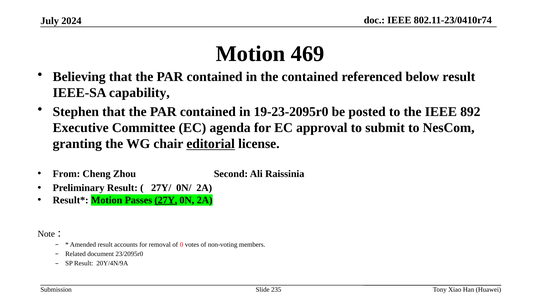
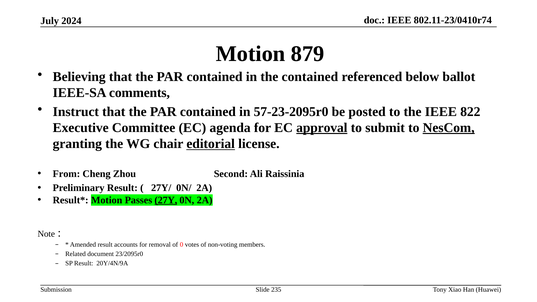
469: 469 -> 879 (308, 54)
below result: result -> ballot (459, 77)
capability: capability -> comments (139, 93)
Stephen: Stephen -> Instruct (76, 112)
19-23-2095r0: 19-23-2095r0 -> 57-23-2095r0 (291, 112)
892: 892 -> 822 (470, 112)
approval underline: none -> present (322, 128)
NesCom underline: none -> present (449, 128)
